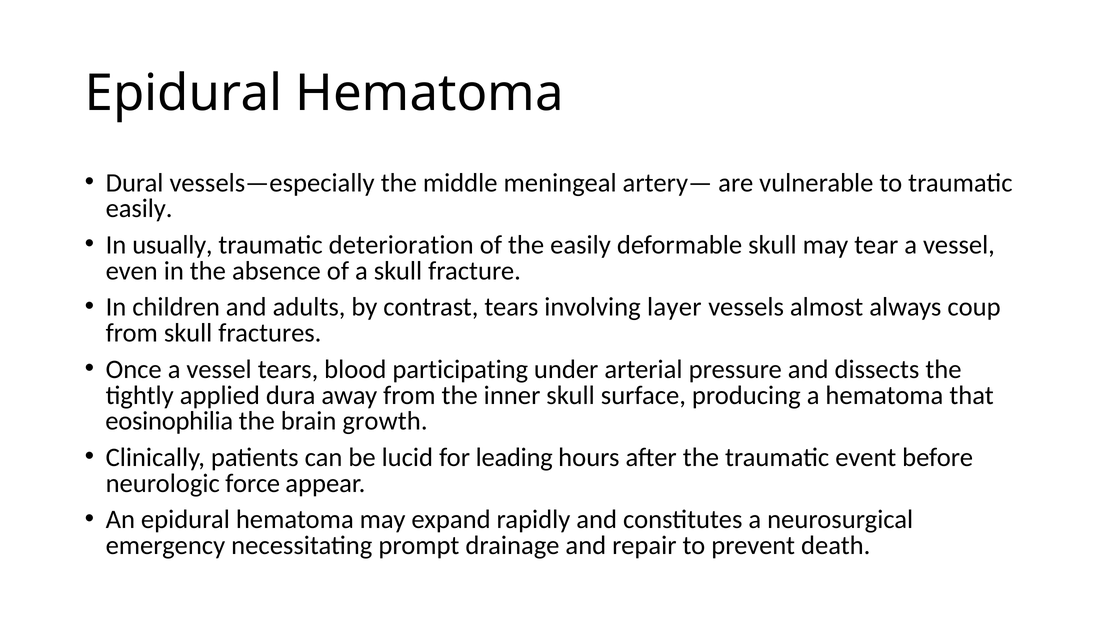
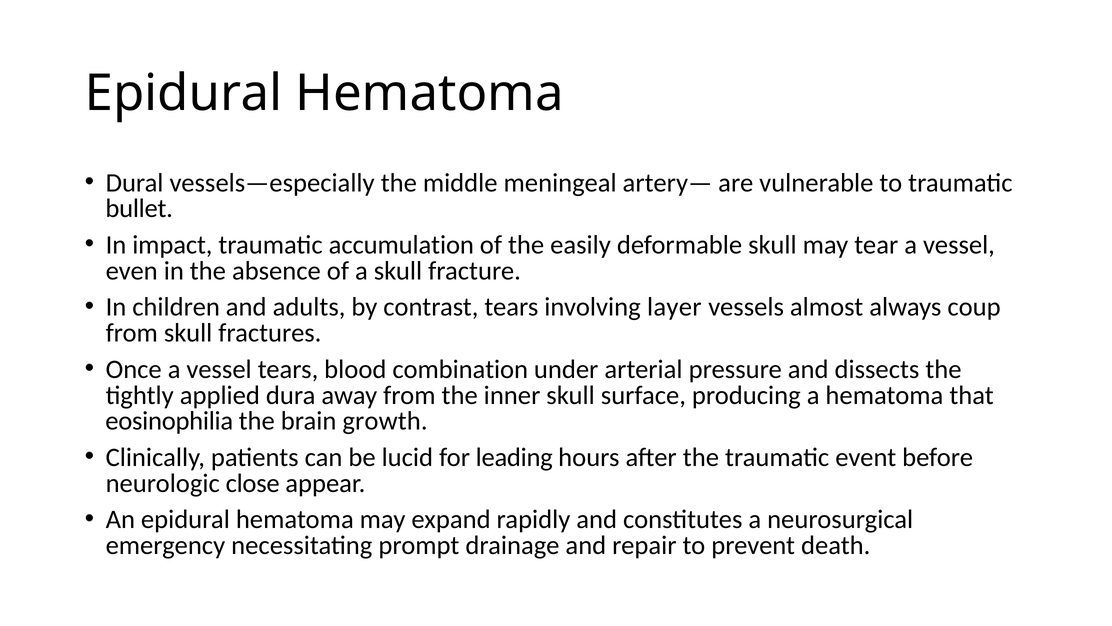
easily: easily -> bullet (139, 208)
usually: usually -> impact (172, 245)
deterioration: deterioration -> accumulation (401, 245)
participating: participating -> combination (460, 369)
force: force -> close (253, 483)
